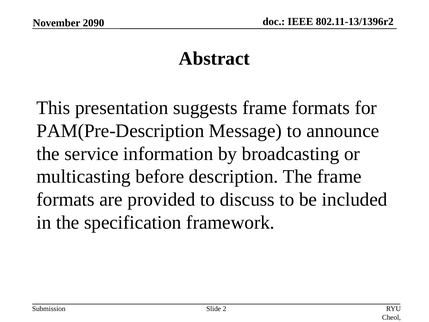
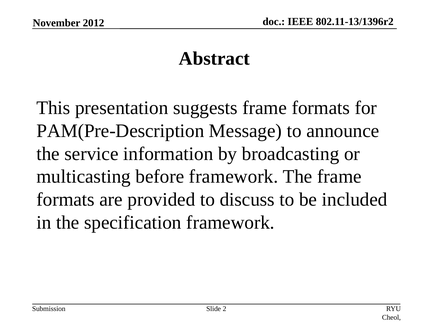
2090: 2090 -> 2012 (94, 23)
before description: description -> framework (234, 177)
